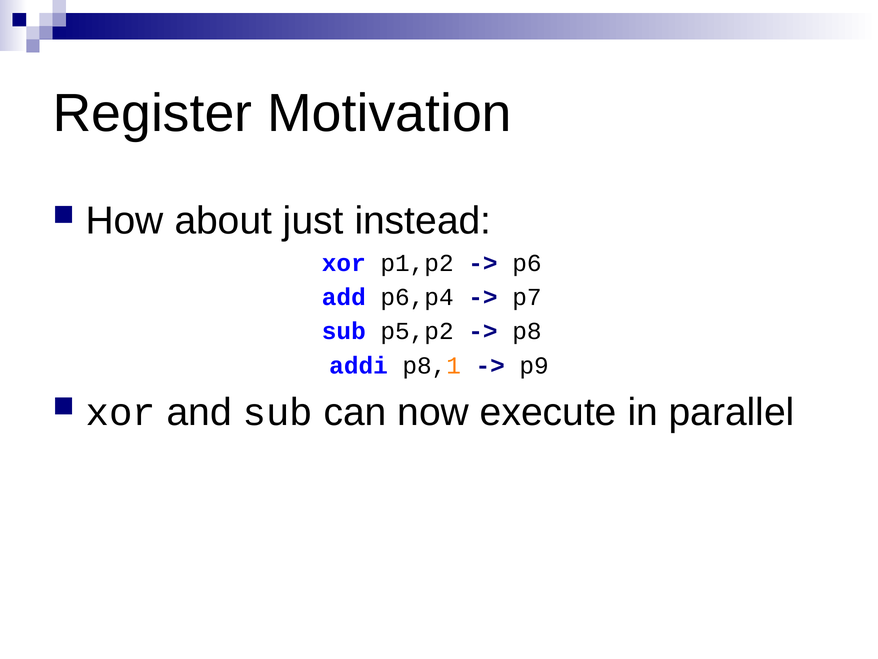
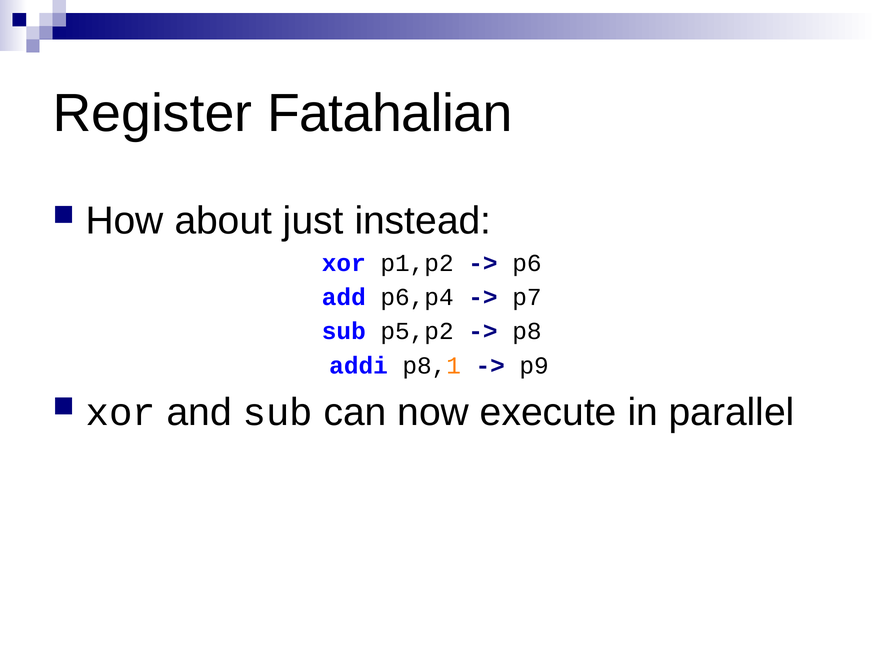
Motivation: Motivation -> Fatahalian (390, 113)
